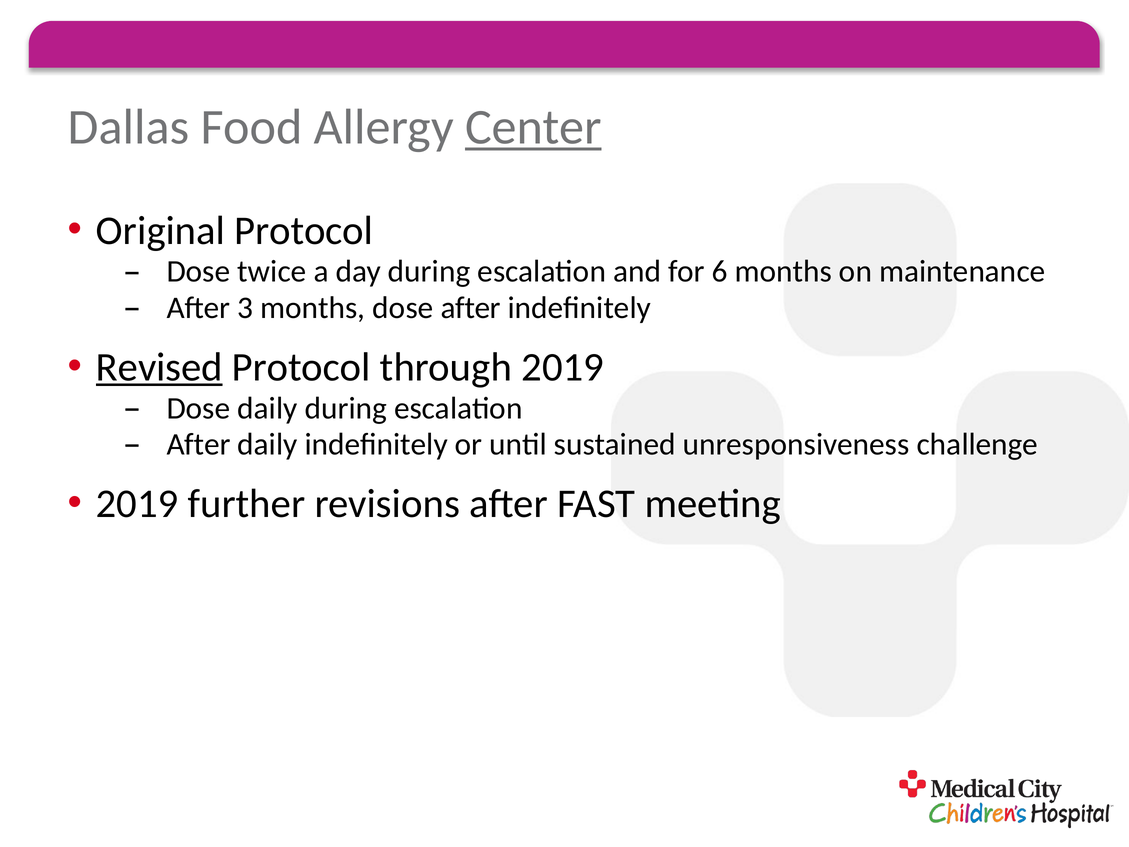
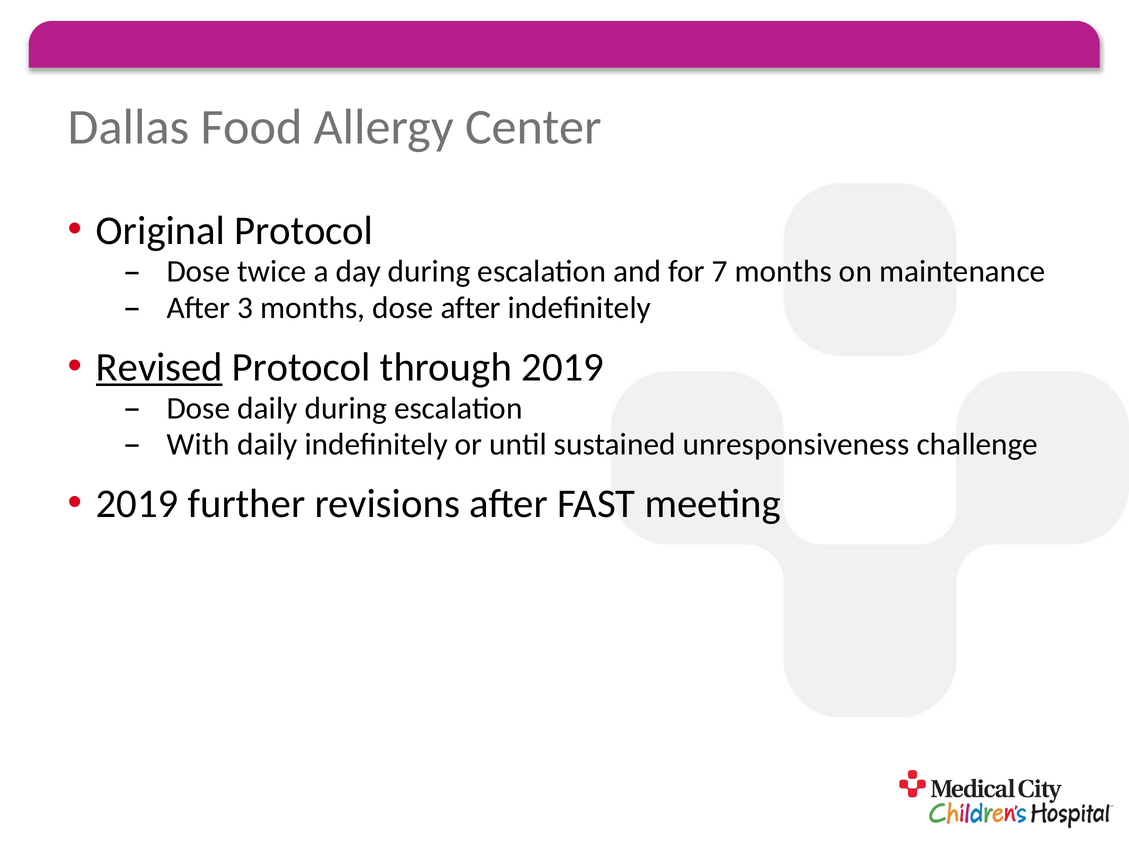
Center underline: present -> none (533, 127)
6: 6 -> 7 (720, 272)
After: After -> With (198, 444)
